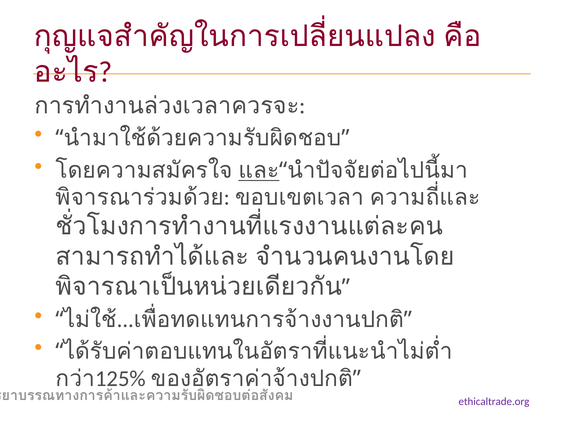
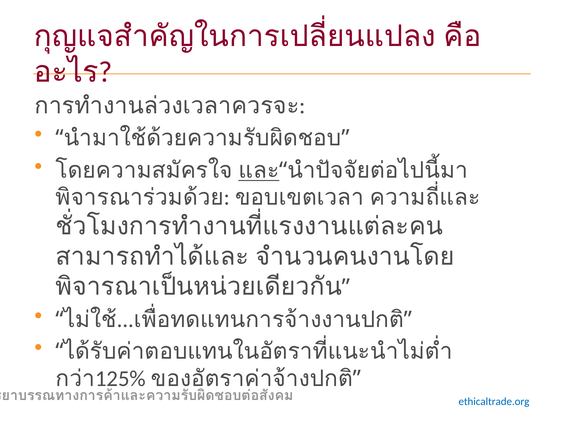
ethicaltrade.org colour: purple -> blue (494, 402)
